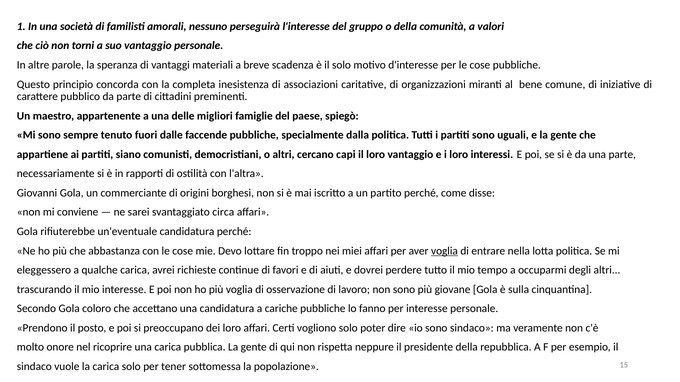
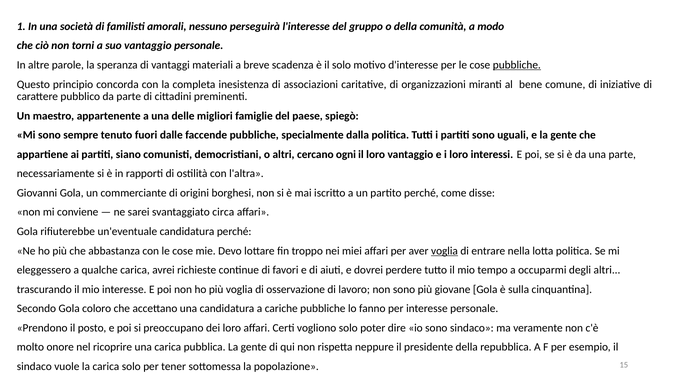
valori: valori -> modo (491, 26)
pubbliche underline: none -> present (517, 65)
capi: capi -> ogni (346, 155)
